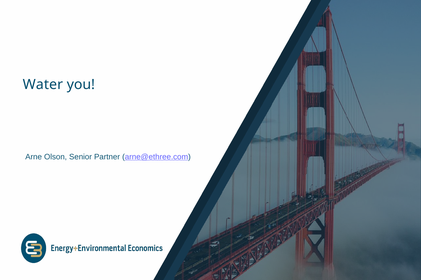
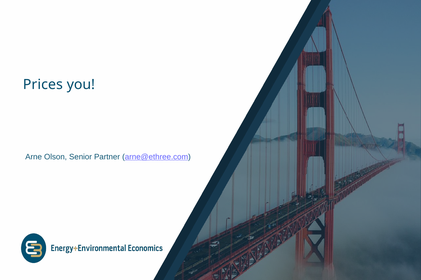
Water: Water -> Prices (43, 85)
